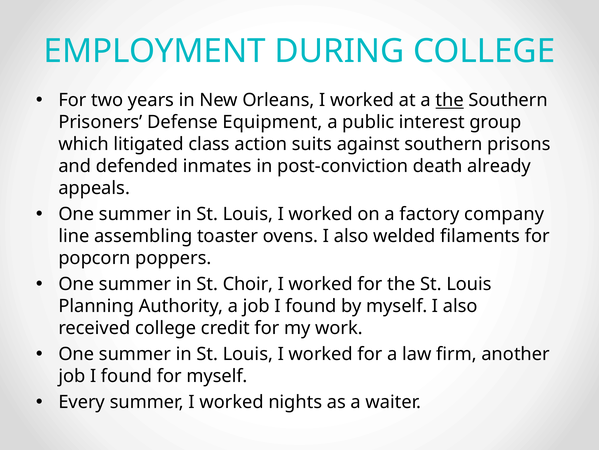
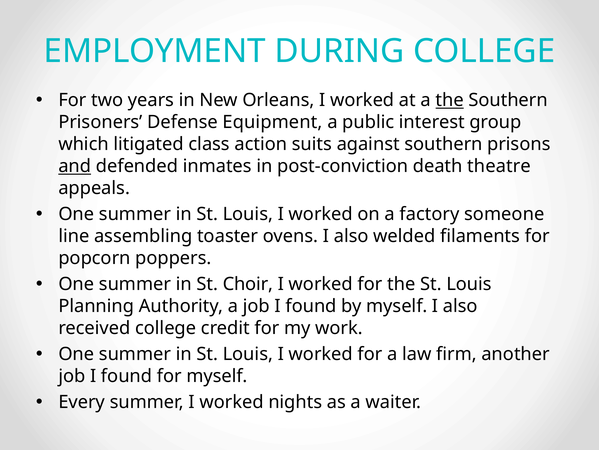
and underline: none -> present (75, 166)
already: already -> theatre (499, 166)
company: company -> someone (504, 214)
